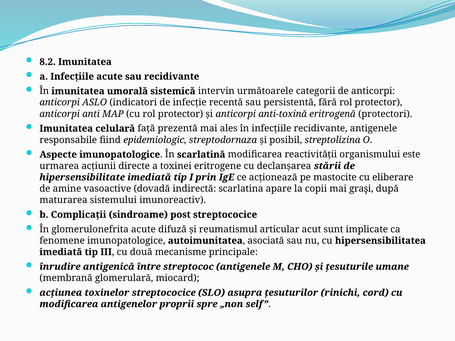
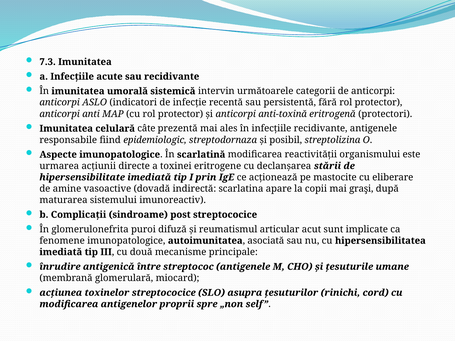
8.2: 8.2 -> 7.3 (48, 62)
faţă: faţă -> câte (146, 129)
glomerulonefrita acute: acute -> puroi (143, 229)
